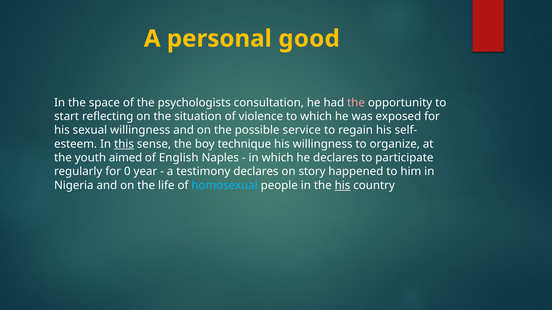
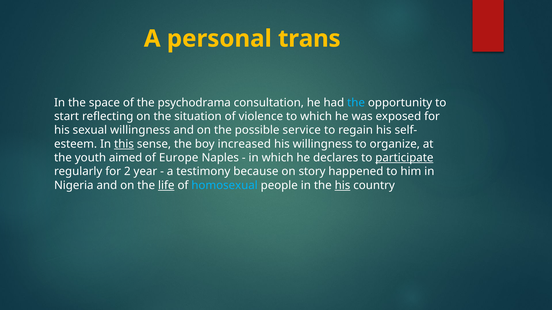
good: good -> trans (309, 39)
psychologists: psychologists -> psychodrama (194, 103)
the colour: pink -> light blue (356, 103)
technique: technique -> increased (244, 144)
English: English -> Europe (179, 158)
participate underline: none -> present (404, 158)
0: 0 -> 2 (127, 172)
testimony declares: declares -> because (256, 172)
life underline: none -> present (166, 186)
